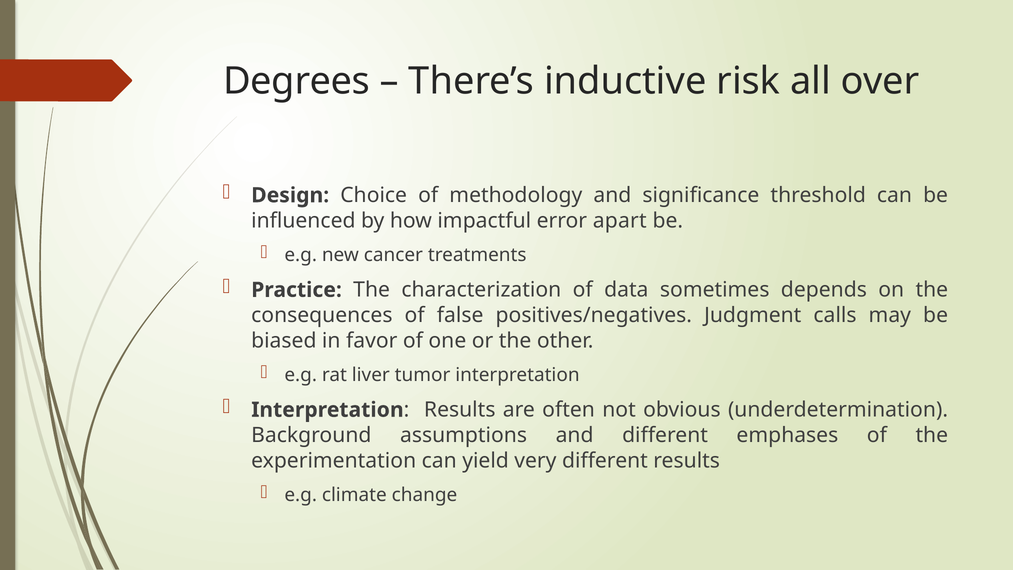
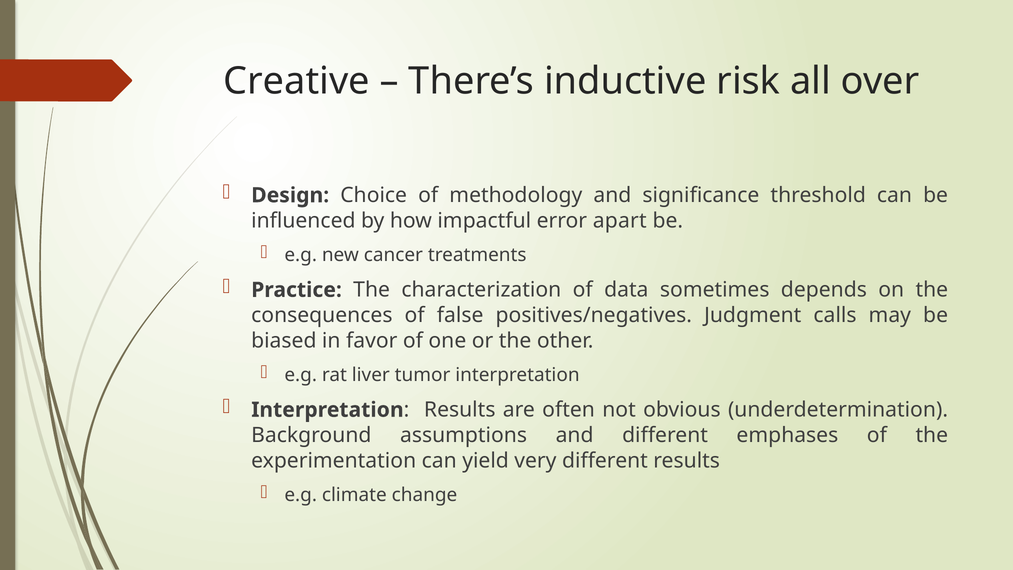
Degrees: Degrees -> Creative (296, 81)
